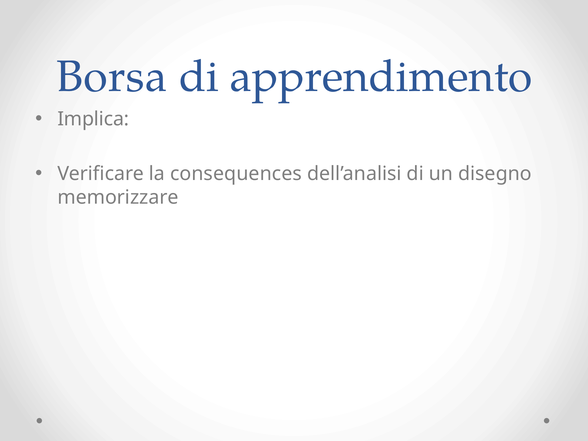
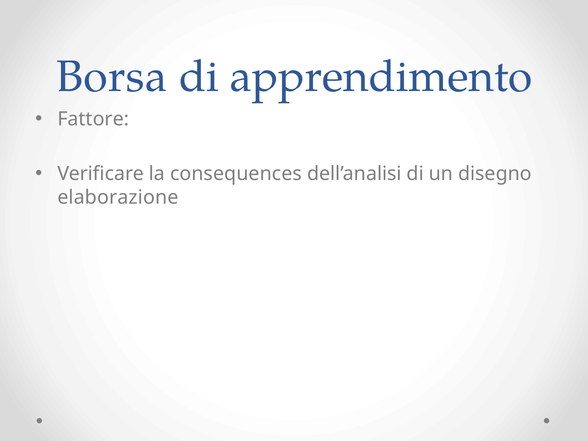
Implica: Implica -> Fattore (93, 119)
memorizzare: memorizzare -> elaborazione (118, 197)
